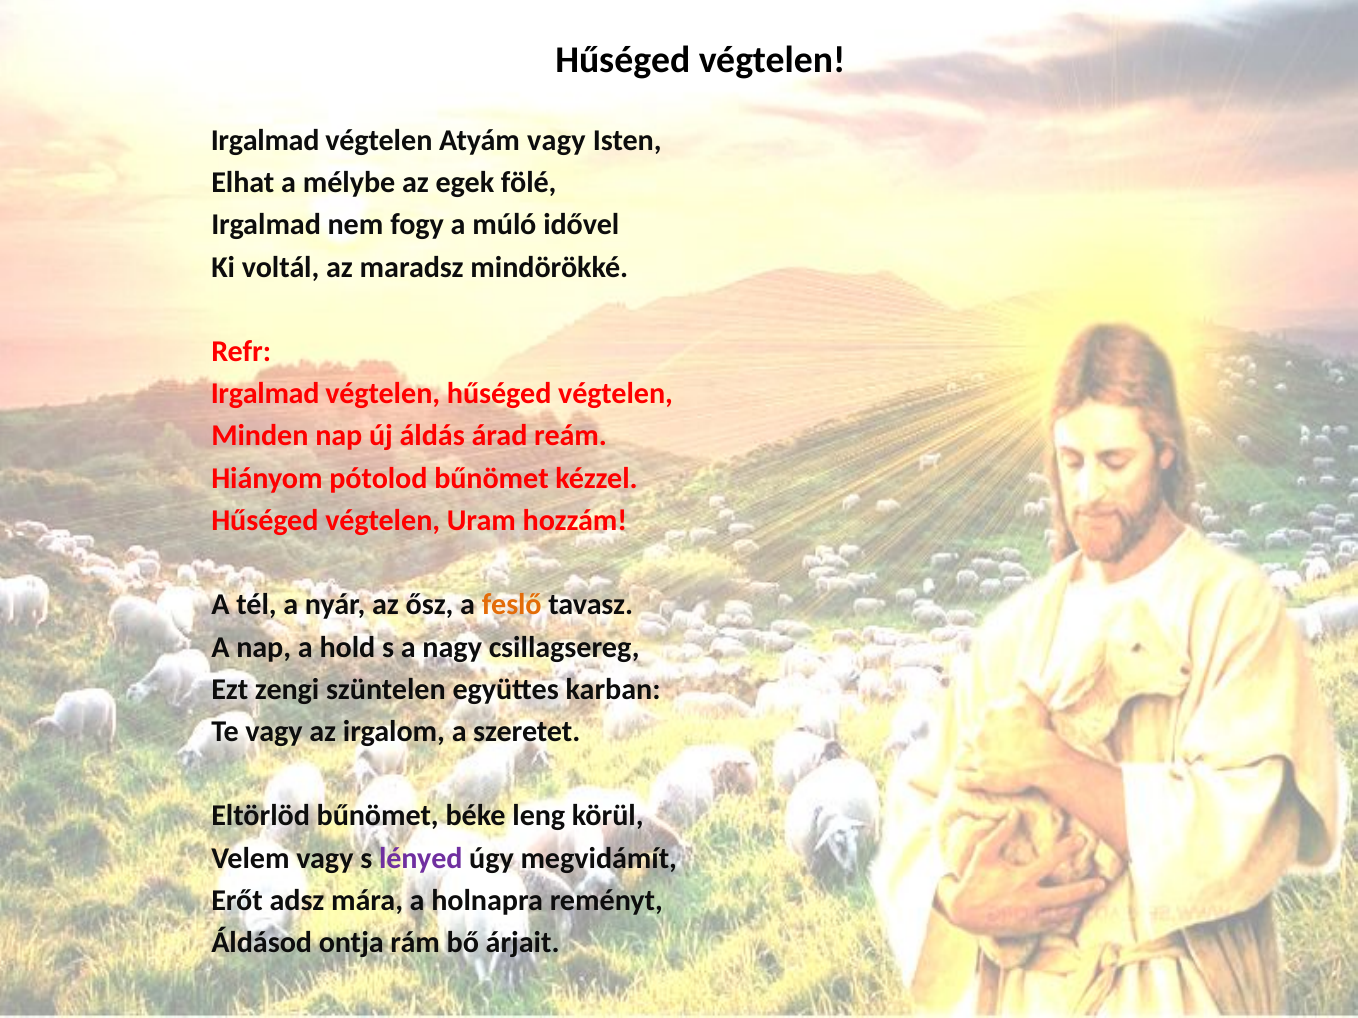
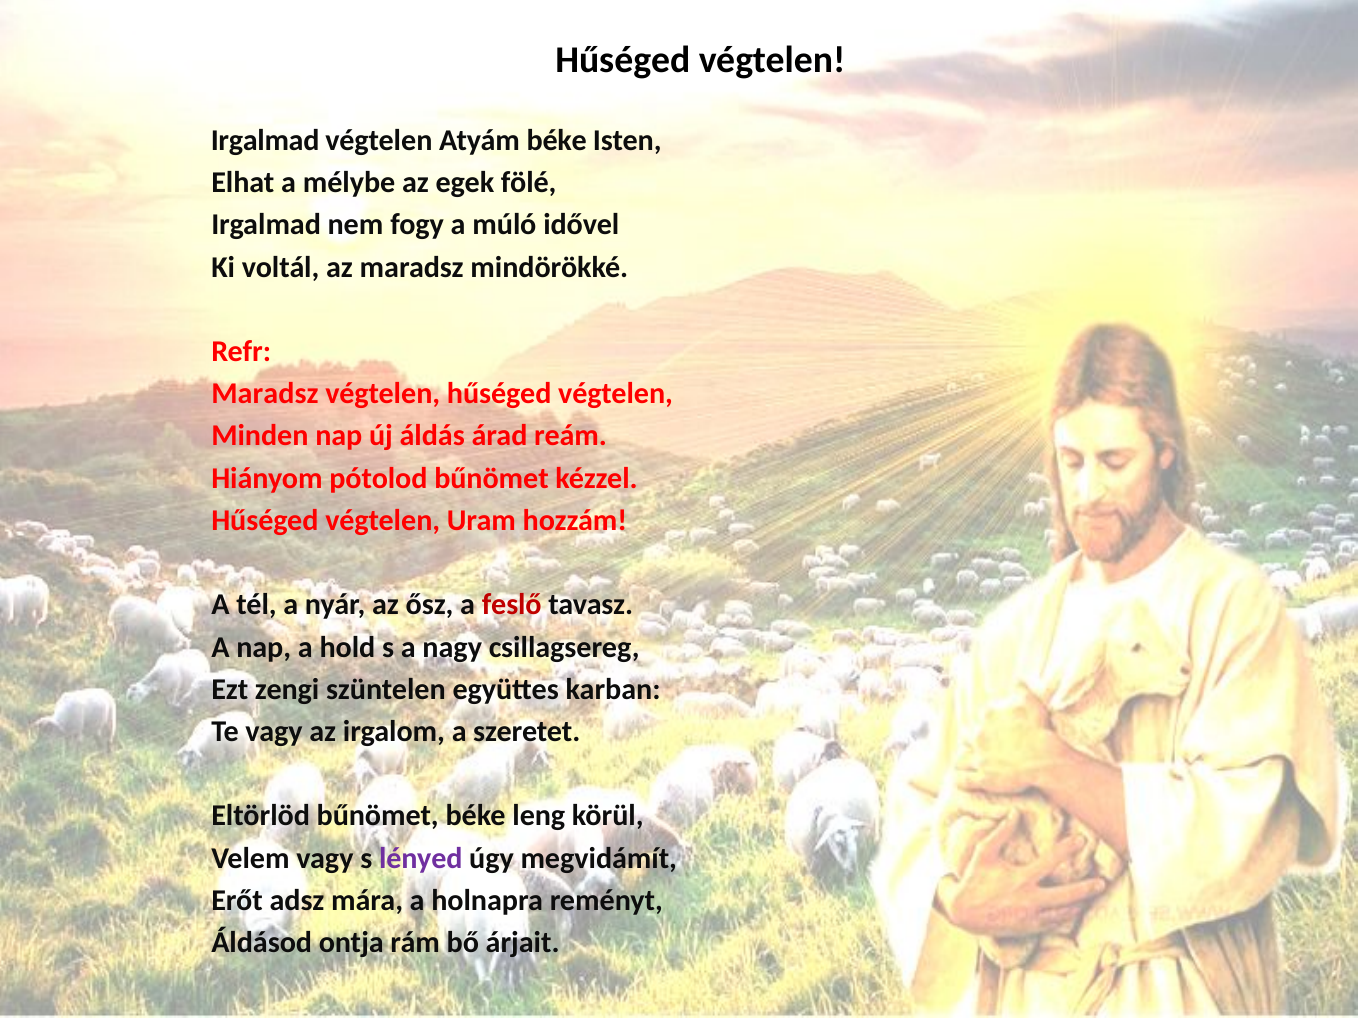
Atyám vagy: vagy -> béke (557, 141)
Irgalmad: Irgalmad -> Maradsz (265, 394)
feslő colour: orange -> red (512, 605)
